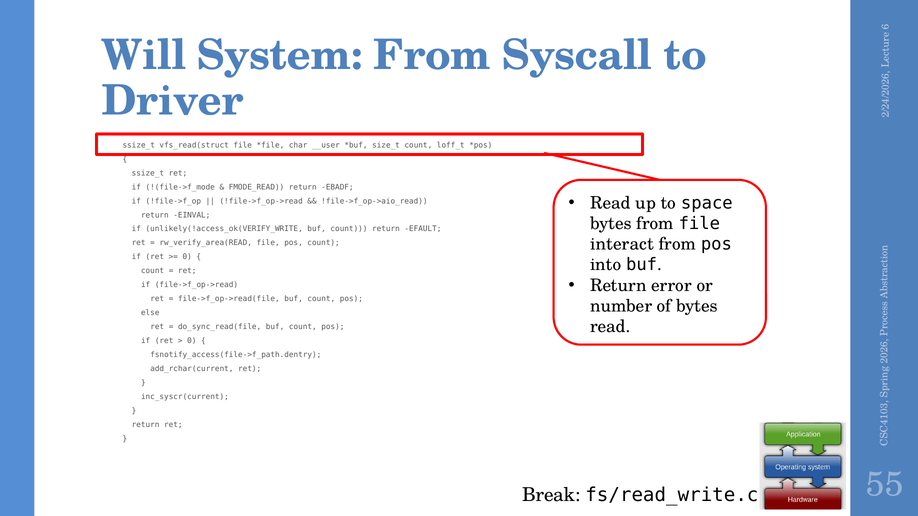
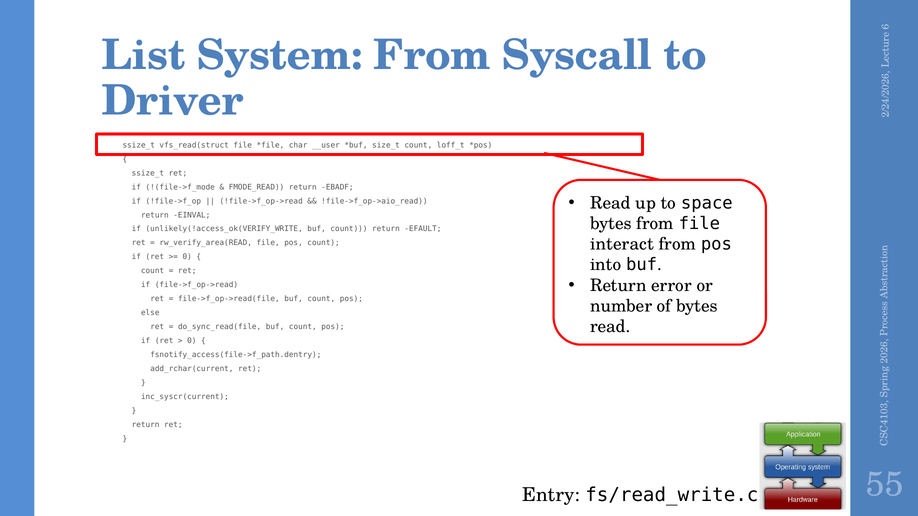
Will: Will -> List (144, 55)
Break: Break -> Entry (551, 496)
